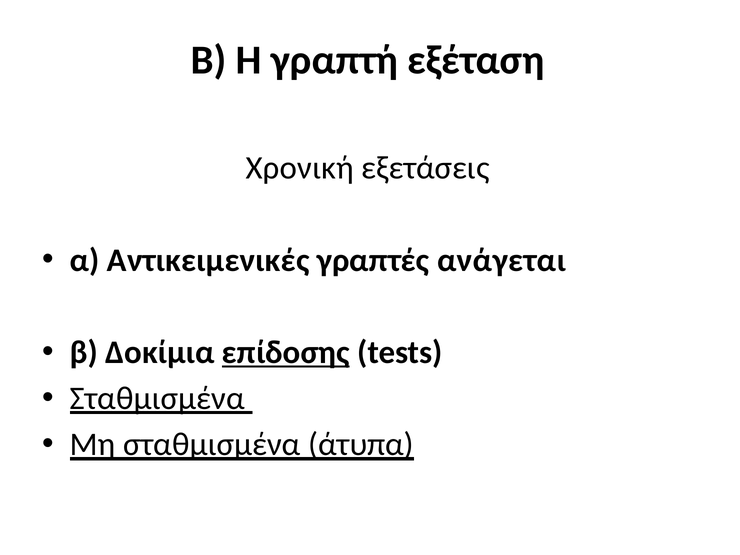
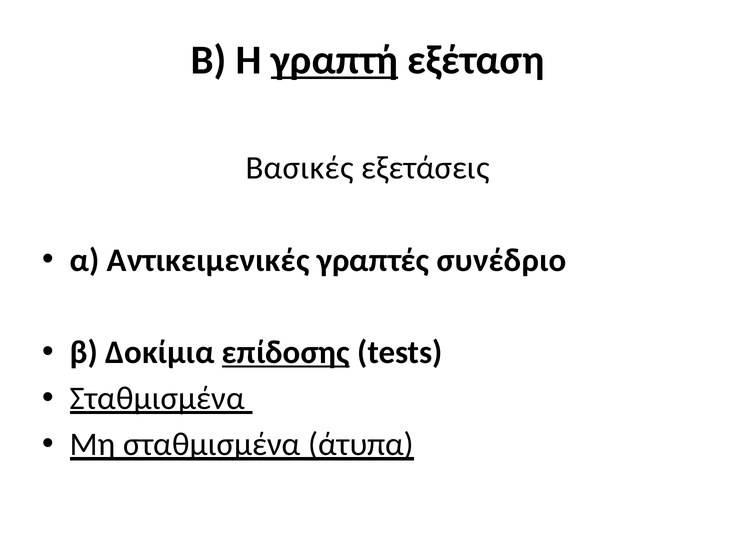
γραπτή underline: none -> present (334, 60)
Χρονική: Χρονική -> Βασικές (300, 168)
ανάγεται: ανάγεται -> συνέδριο (502, 260)
